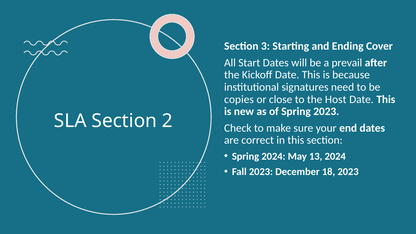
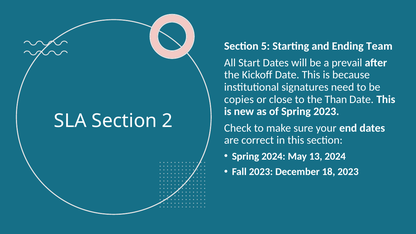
3: 3 -> 5 (265, 46)
Cover: Cover -> Team (379, 46)
Host: Host -> Than (336, 99)
